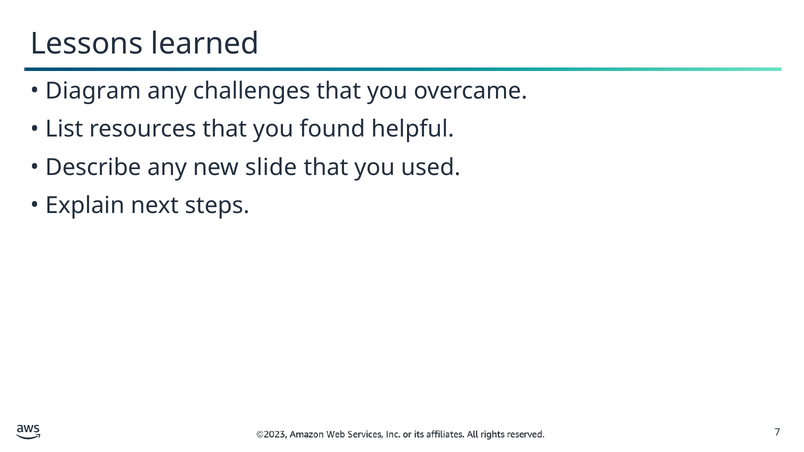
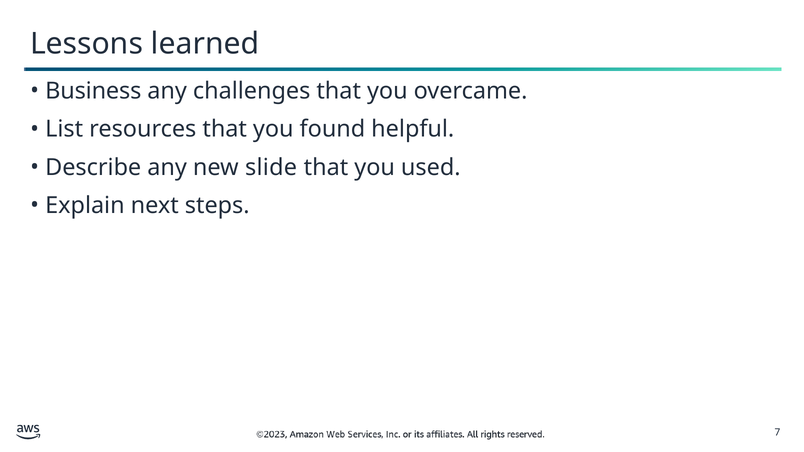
Diagram: Diagram -> Business (93, 91)
